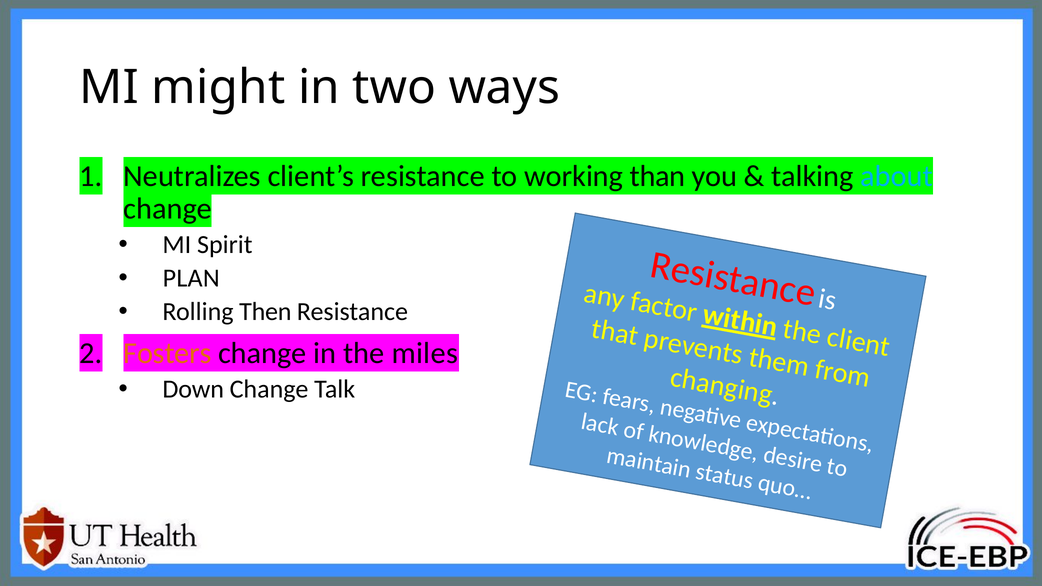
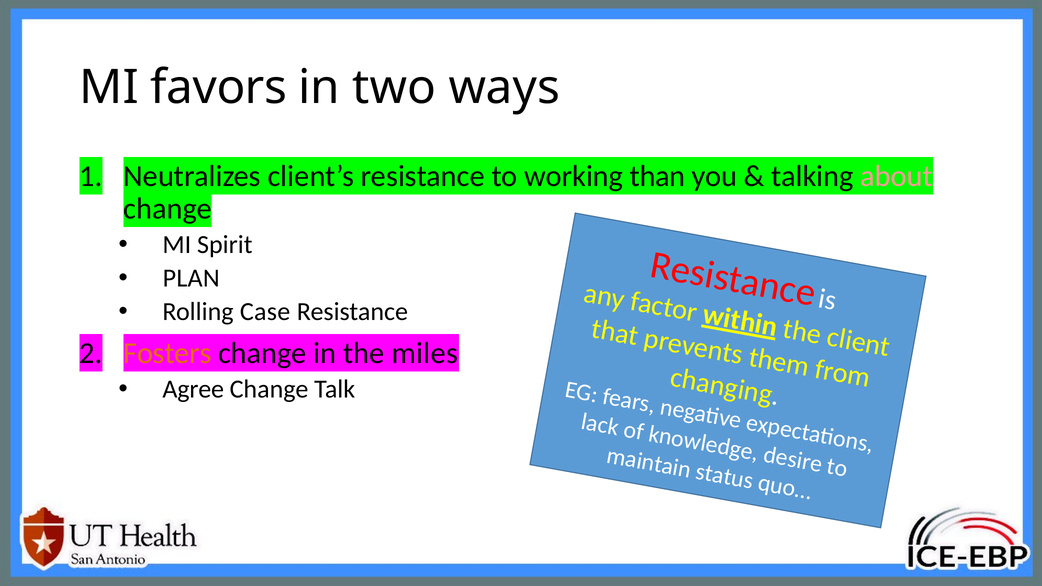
might: might -> favors (219, 88)
about colour: light blue -> pink (897, 176)
Then: Then -> Case (265, 312)
Down: Down -> Agree (193, 389)
